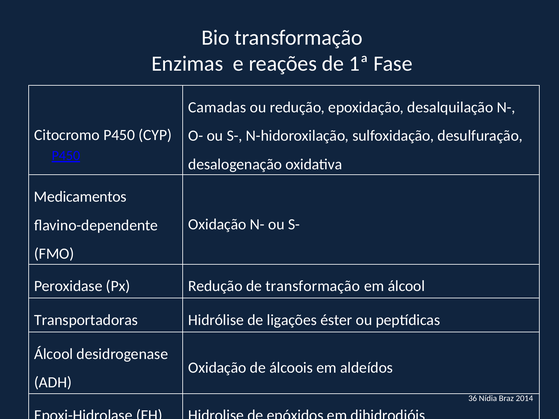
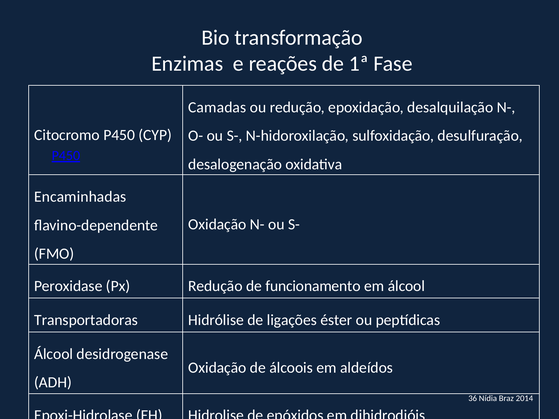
Medicamentos: Medicamentos -> Encaminhadas (80, 197)
de transformação: transformação -> funcionamento (313, 286)
